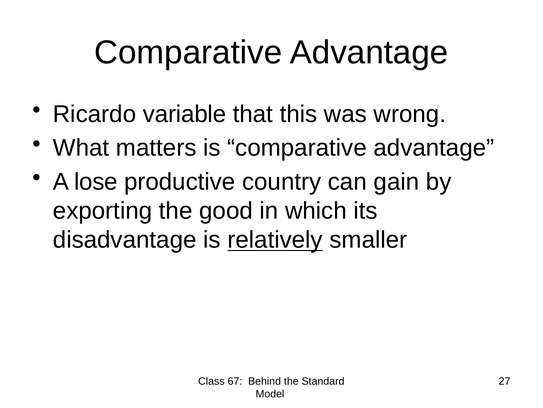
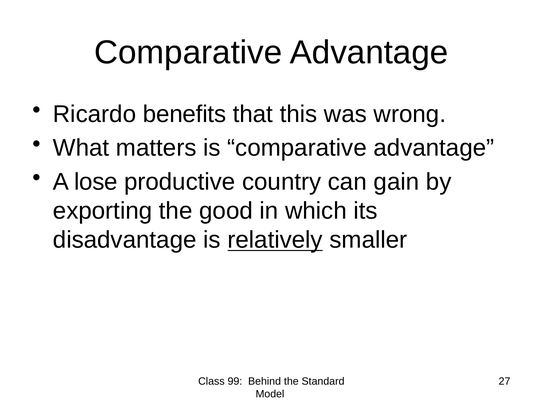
variable: variable -> benefits (185, 114)
67: 67 -> 99 (235, 381)
